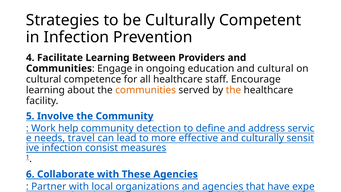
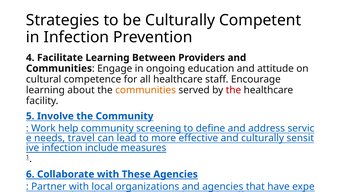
and cultural: cultural -> attitude (275, 68)
the colour: orange -> red (233, 90)
detection: detection -> screening (159, 128)
consist: consist -> include (102, 148)
